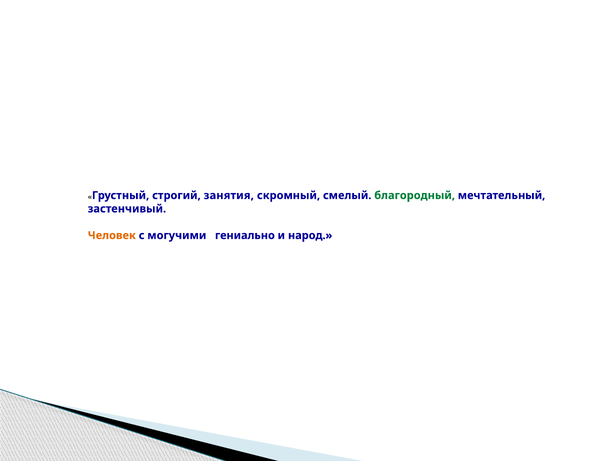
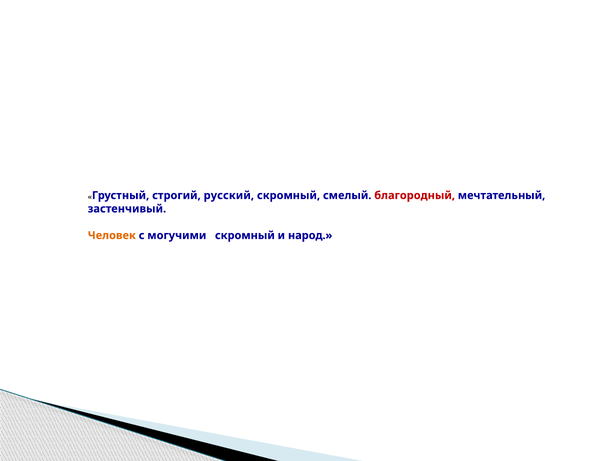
занятия: занятия -> русский (229, 196)
благородный colour: green -> red (415, 196)
могучими гениально: гениально -> скромный (245, 236)
